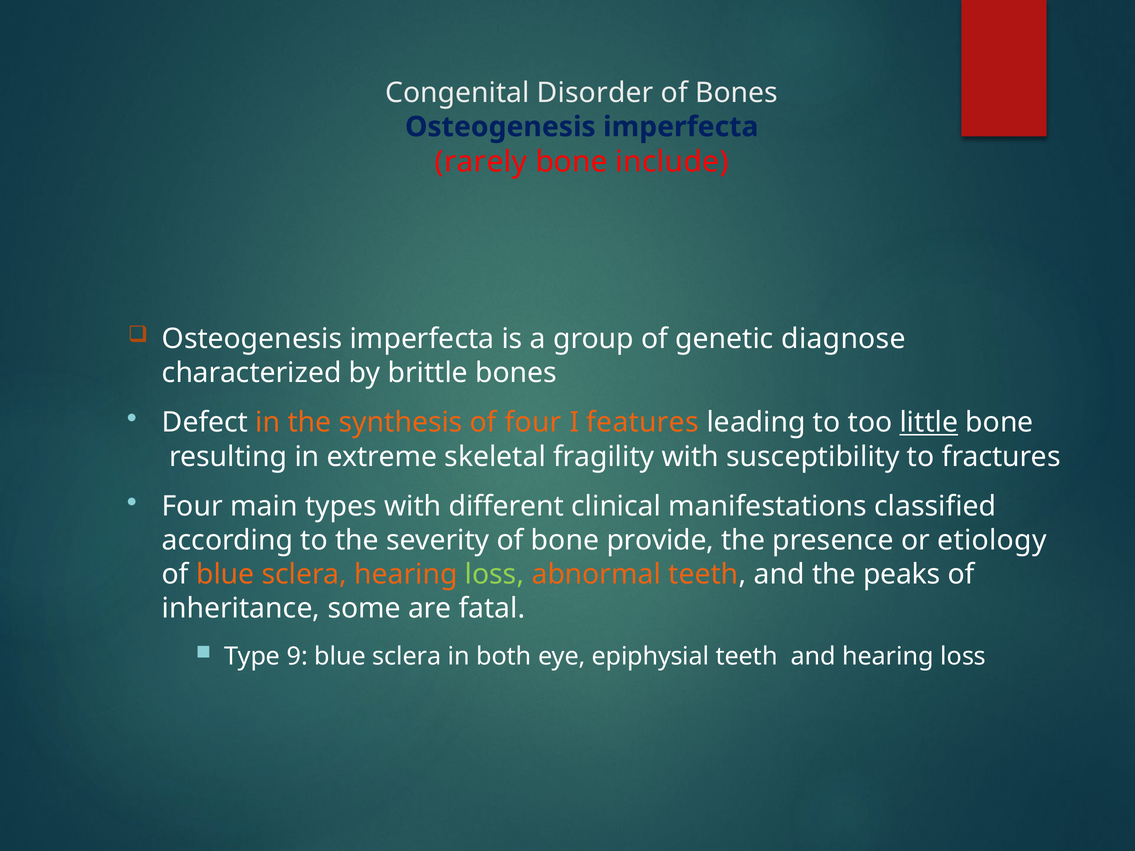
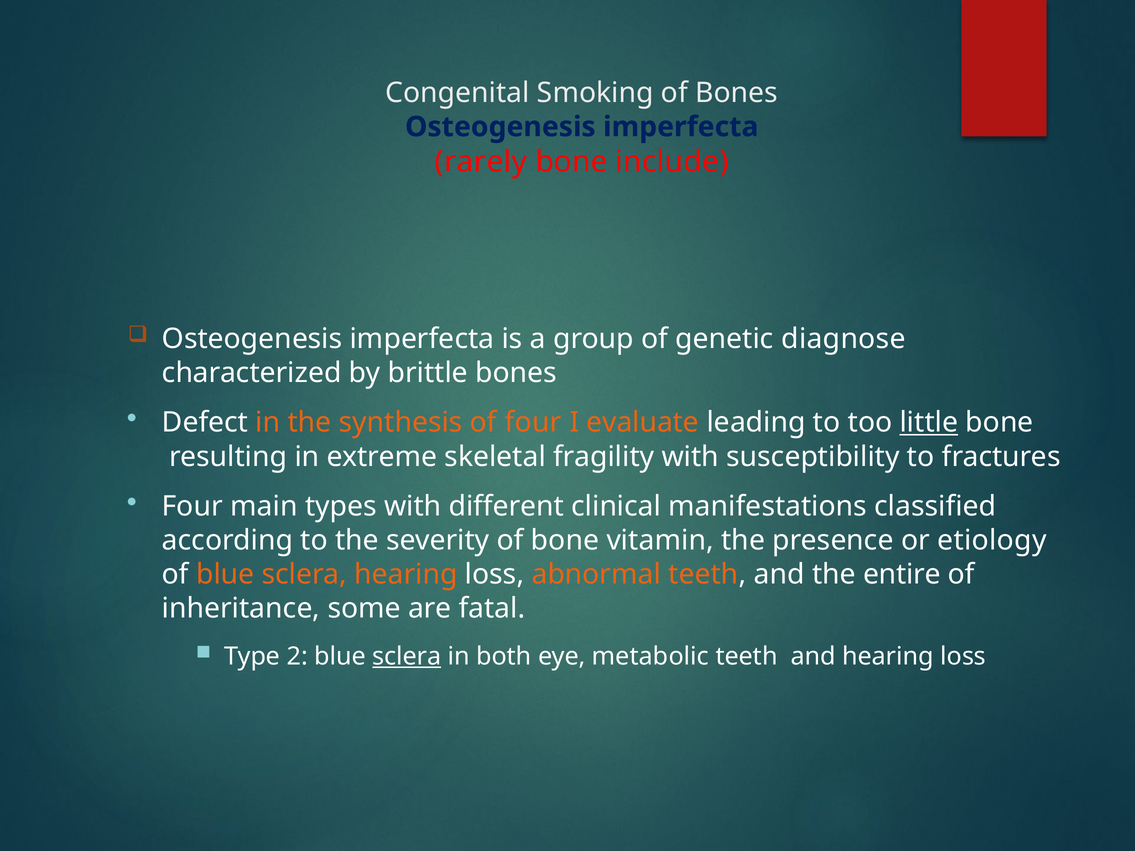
Disorder: Disorder -> Smoking (595, 93)
features: features -> evaluate (643, 423)
provide: provide -> vitamin (660, 541)
loss colour: light green -> white (495, 575)
peaks: peaks -> entire (902, 575)
9: 9 -> 2 (297, 656)
sclera underline: none -> present (407, 656)
epiphysial: epiphysial -> metabolic (650, 656)
